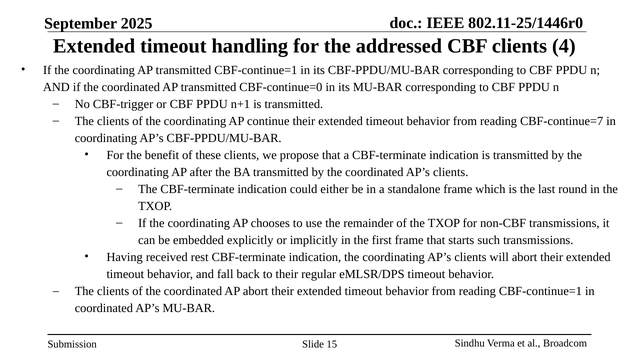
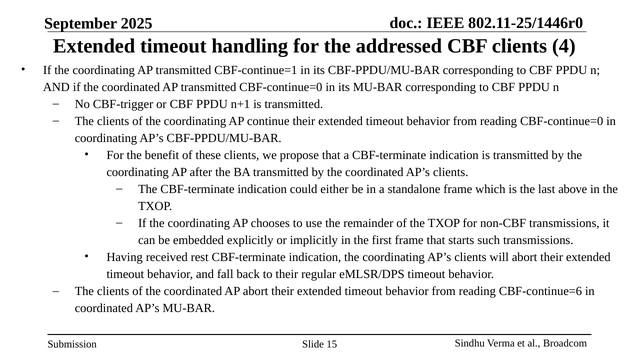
reading CBF-continue=7: CBF-continue=7 -> CBF-continue=0 (562, 121)
round: round -> above (573, 189)
reading CBF-continue=1: CBF-continue=1 -> CBF-continue=6 (540, 291)
